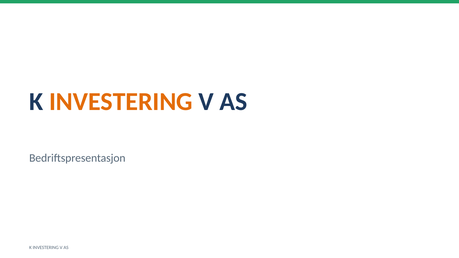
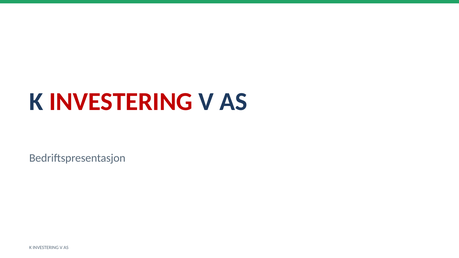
INVESTERING colour: orange -> red (121, 102)
